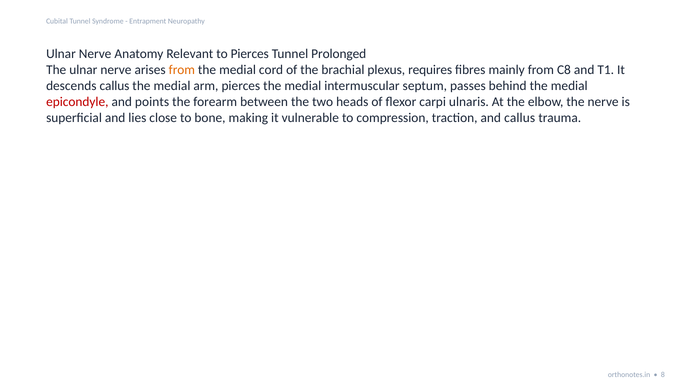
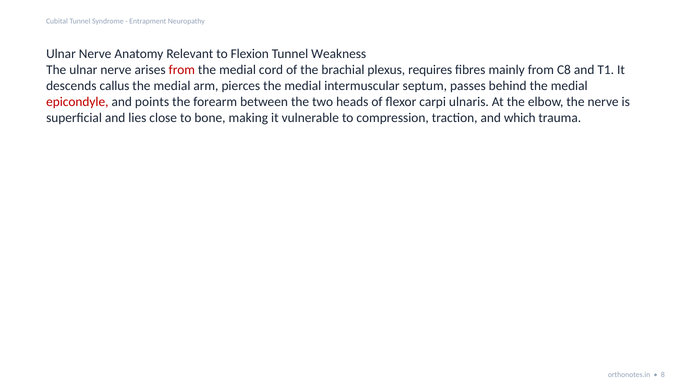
to Pierces: Pierces -> Flexion (250, 54)
Prolonged: Prolonged -> Weakness (339, 54)
from colour: orange -> red (182, 70)
and callus: callus -> which (520, 118)
